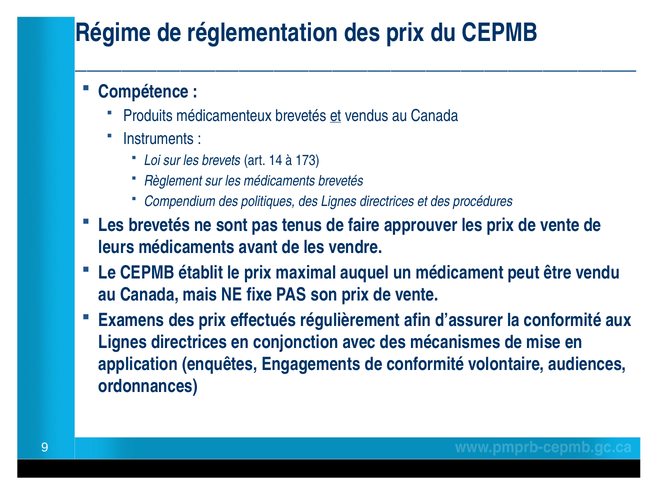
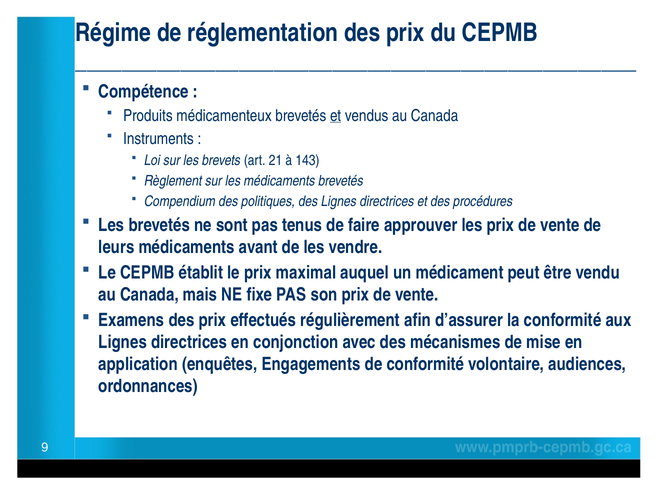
14: 14 -> 21 (276, 160)
173: 173 -> 143 (307, 160)
